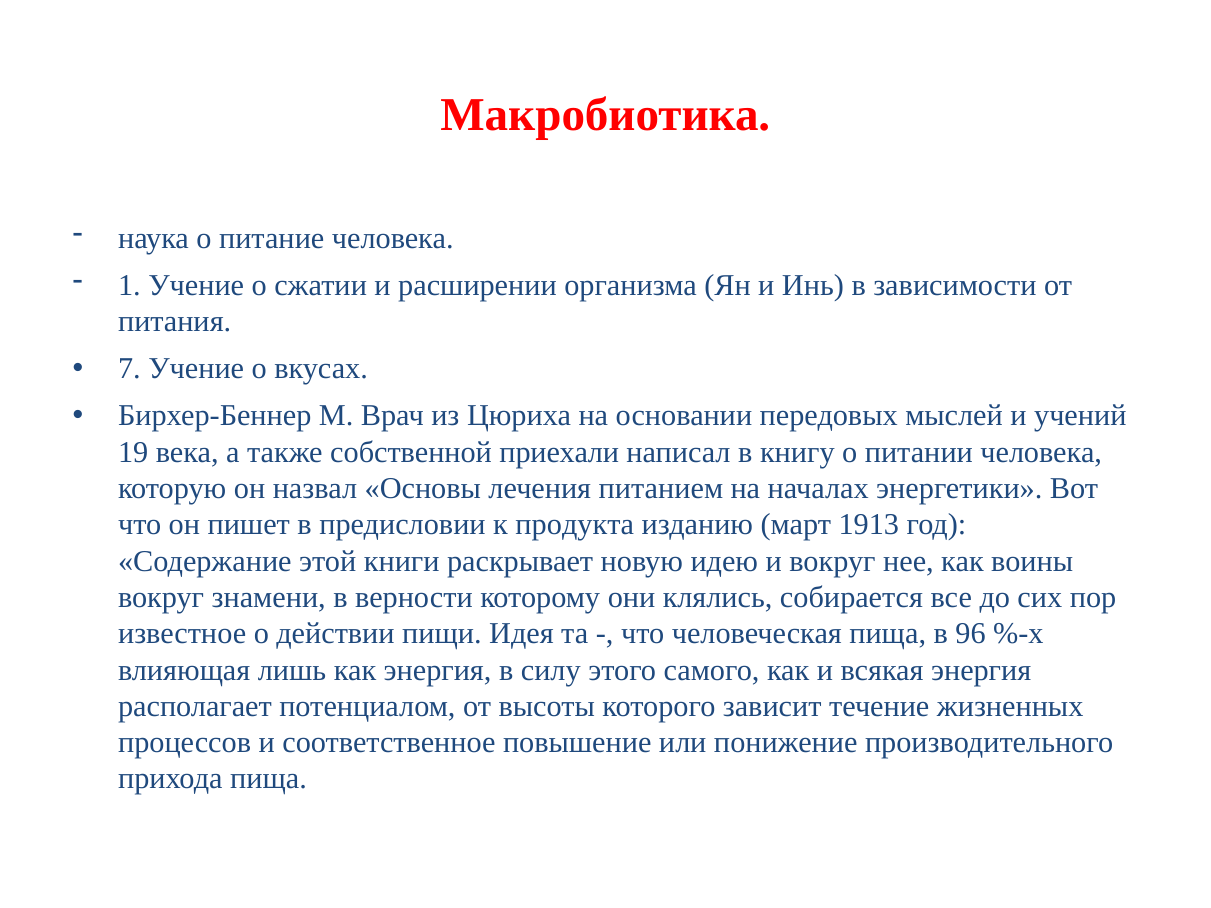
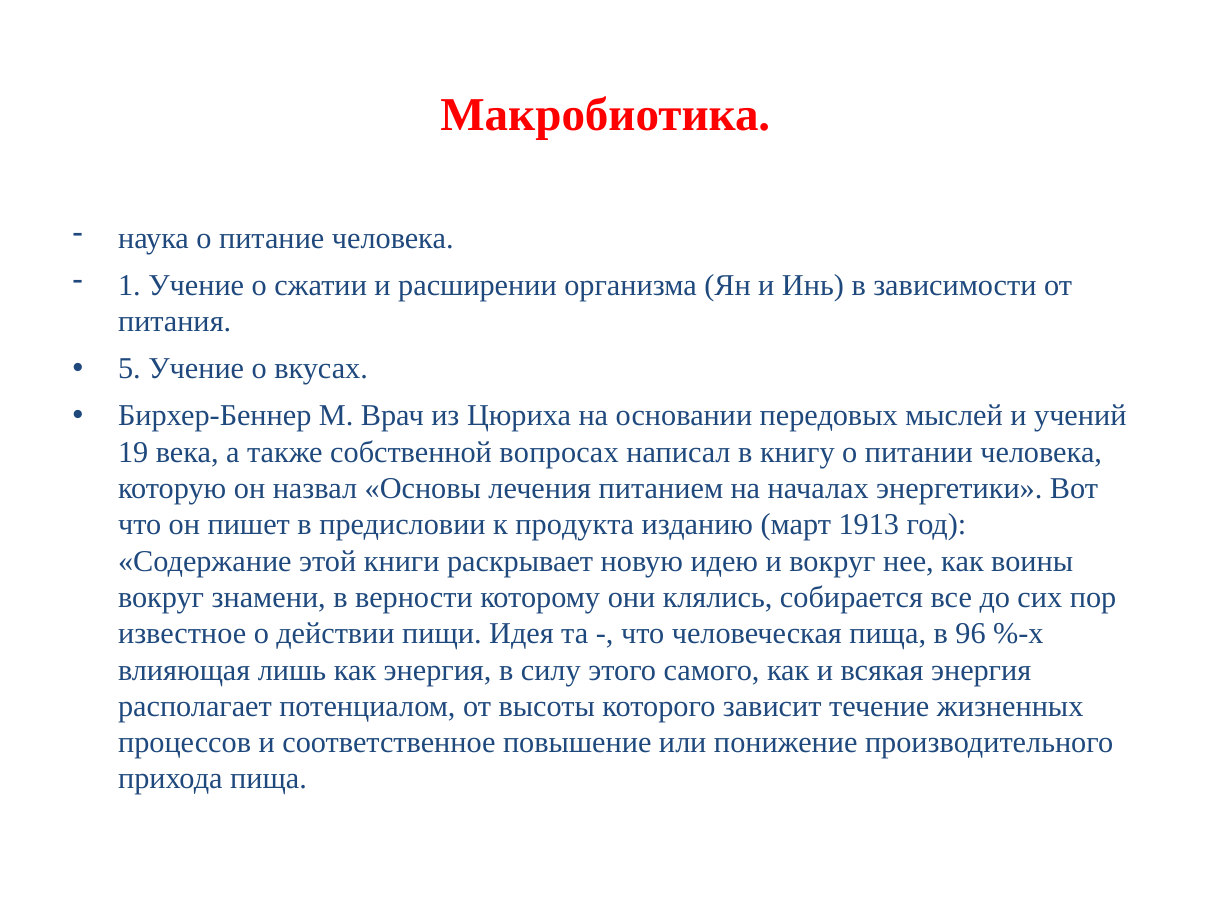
7: 7 -> 5 (129, 369)
приехали: приехали -> вопросах (559, 452)
